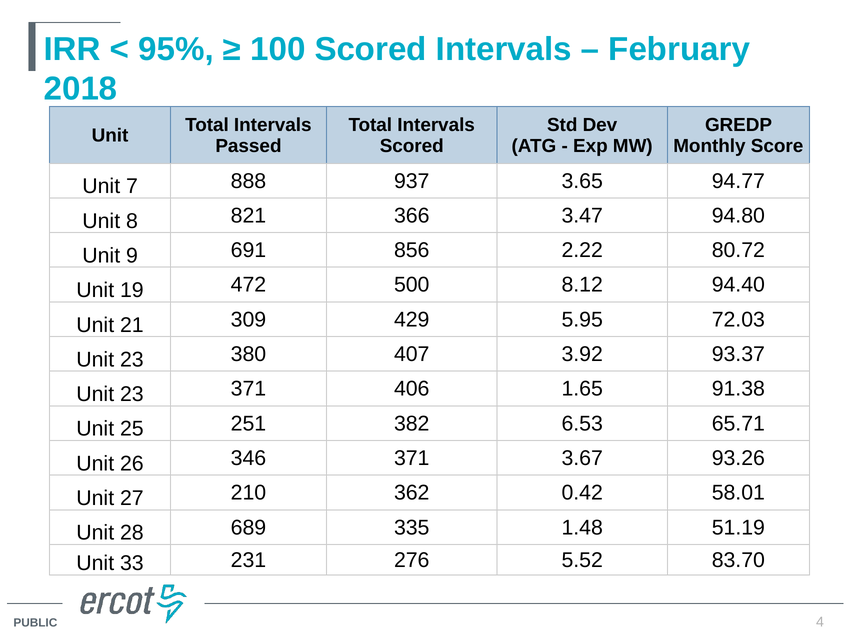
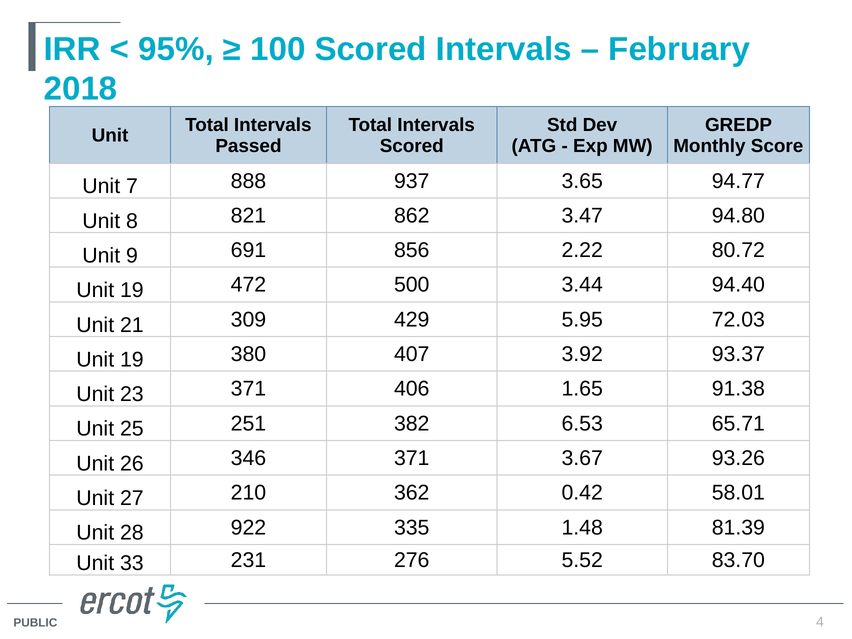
366: 366 -> 862 (412, 216)
8.12: 8.12 -> 3.44 (582, 285)
23: 23 -> 19 (132, 360)
689: 689 -> 922 (248, 527)
51.19: 51.19 -> 81.39 (738, 527)
